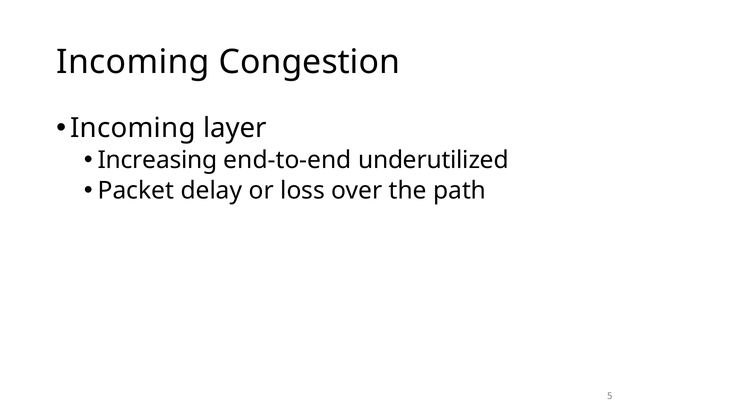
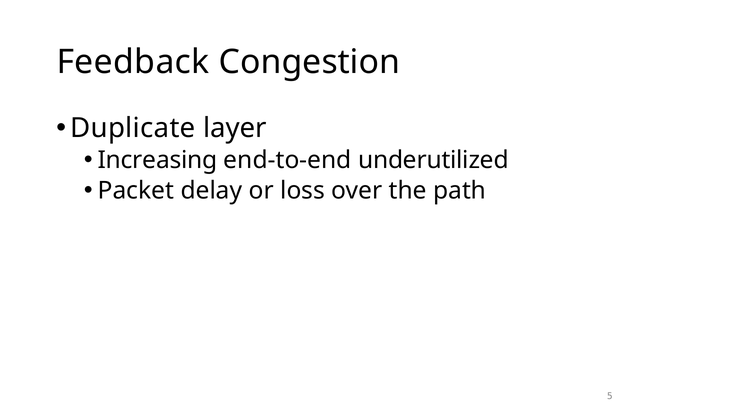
Incoming: Incoming -> Feedback (133, 62)
Incoming: Incoming -> Duplicate (133, 128)
